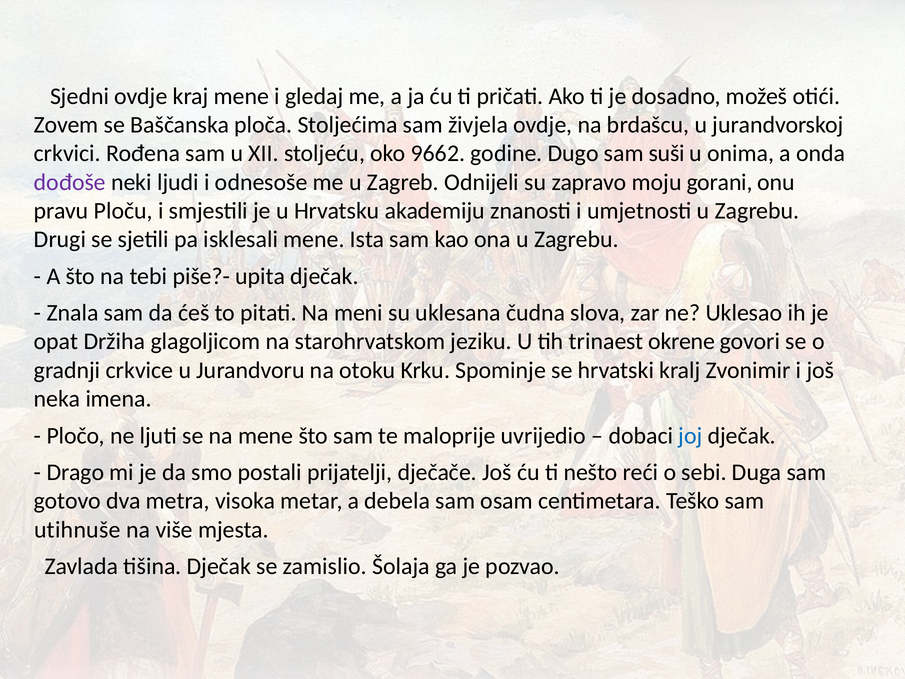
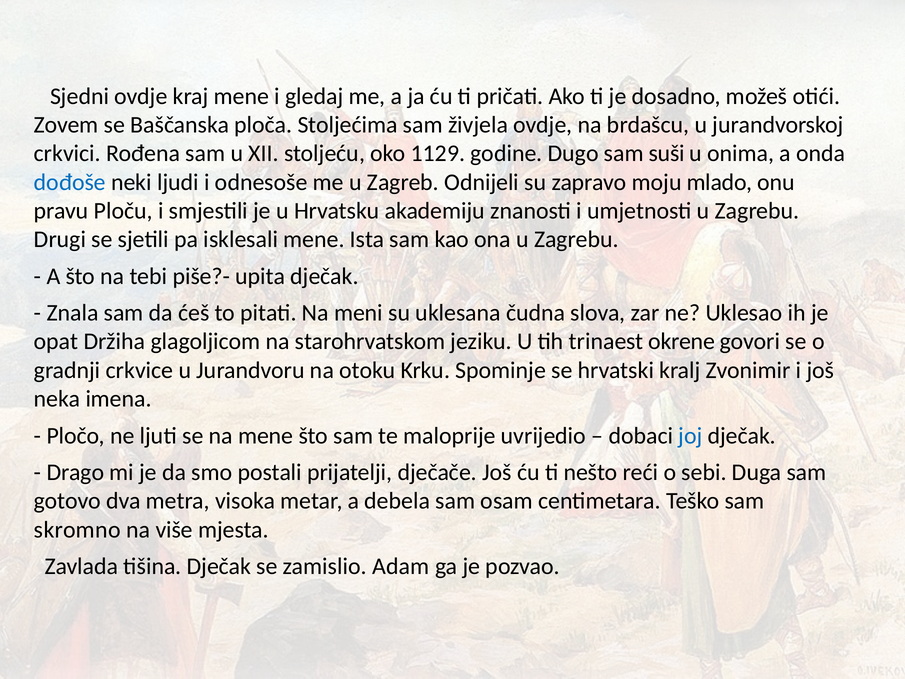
9662: 9662 -> 1129 (438, 153)
dođoše colour: purple -> blue (70, 182)
gorani: gorani -> mlado (720, 182)
utihnuše: utihnuše -> skromno (77, 529)
Šolaja: Šolaja -> Adam (401, 566)
